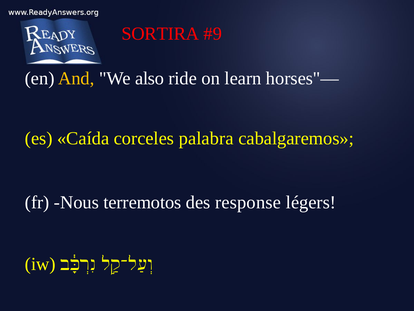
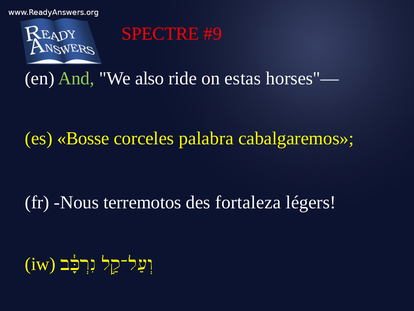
SORTIRA: SORTIRA -> SPECTRE (160, 34)
And colour: yellow -> light green (76, 78)
learn: learn -> estas (243, 78)
Caída: Caída -> Bosse (83, 138)
response: response -> fortaleza (248, 202)
